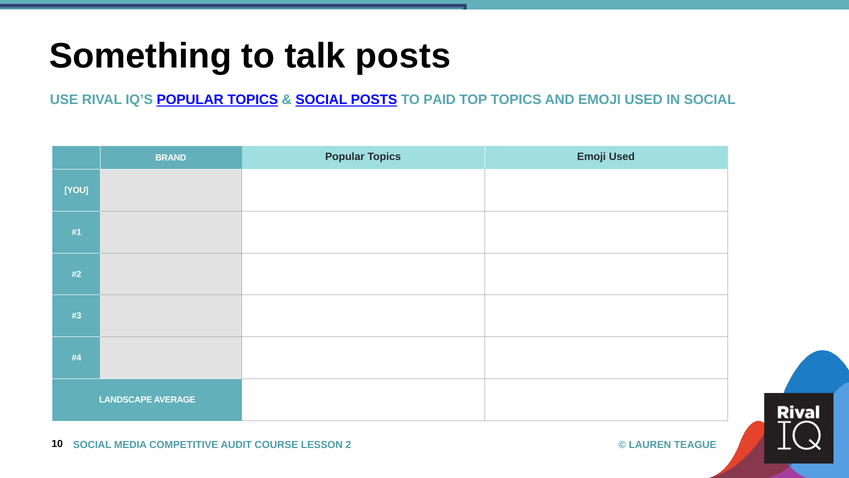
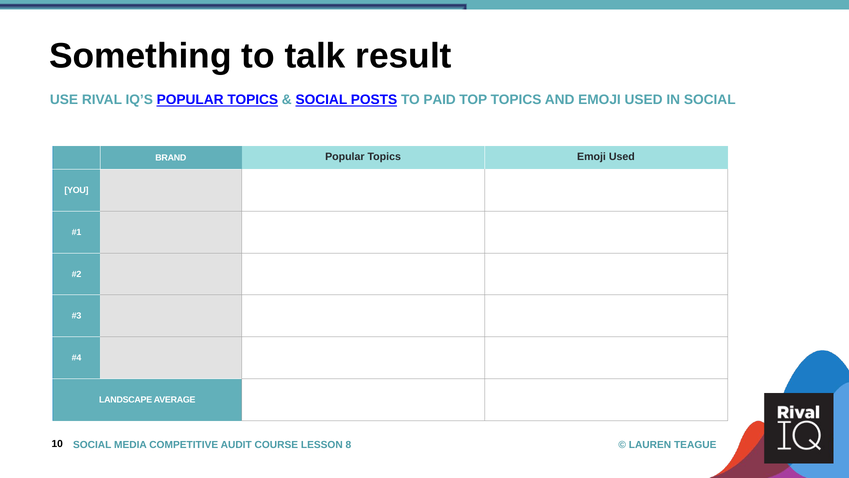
talk posts: posts -> result (403, 56)
2: 2 -> 8 (348, 444)
